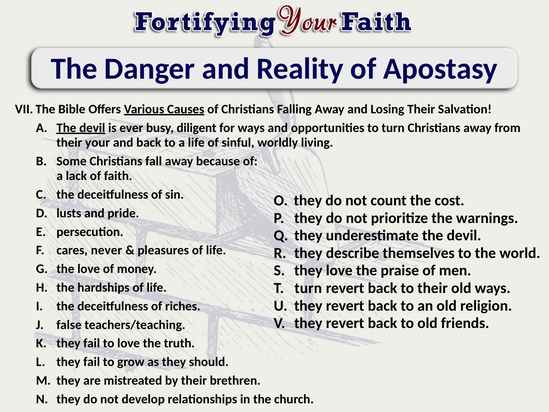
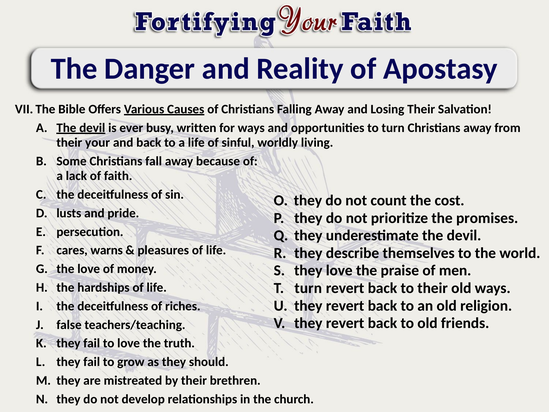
diligent: diligent -> written (197, 128)
warnings: warnings -> promises (487, 218)
never: never -> warns (107, 250)
